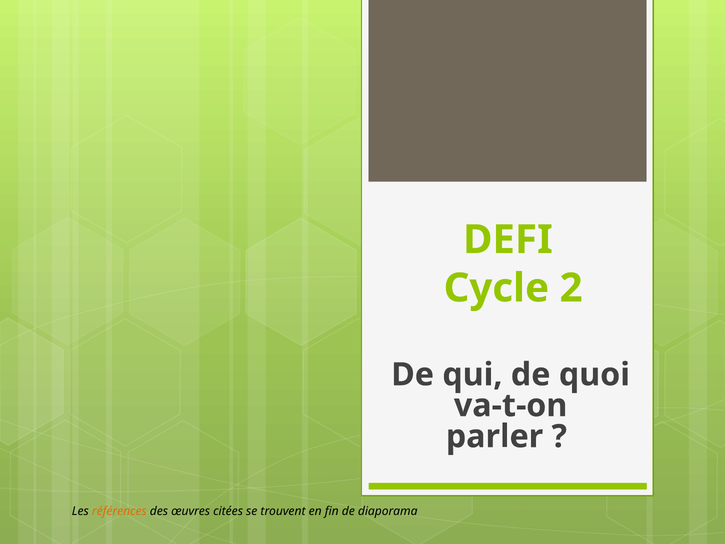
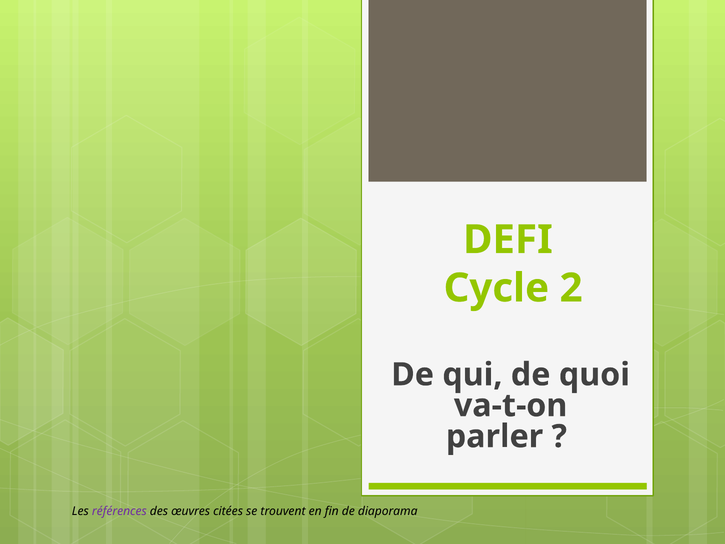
références colour: orange -> purple (119, 511)
